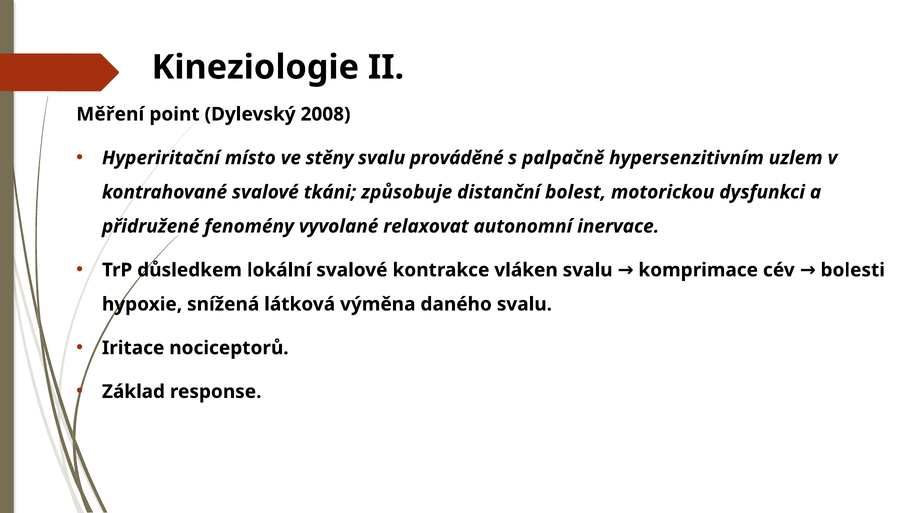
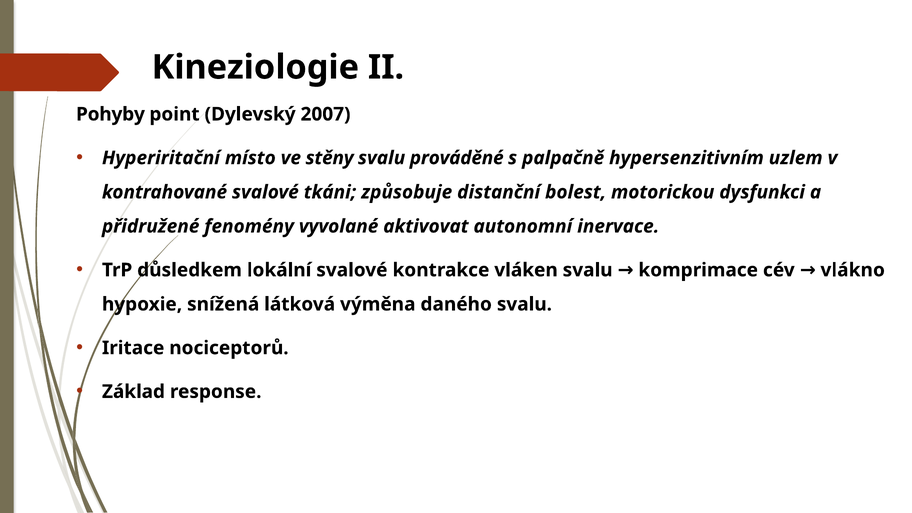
Měření: Měření -> Pohyby (110, 114)
2008: 2008 -> 2007 (326, 114)
relaxovat: relaxovat -> aktivovat (426, 226)
bolesti: bolesti -> vlákno (853, 270)
